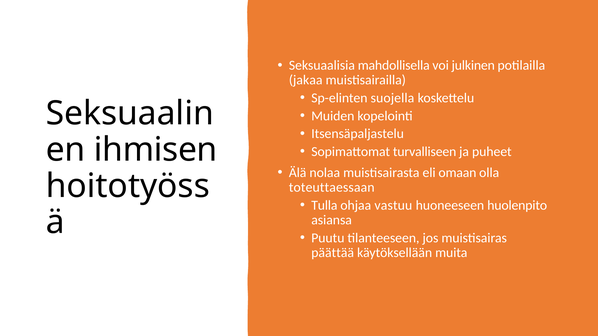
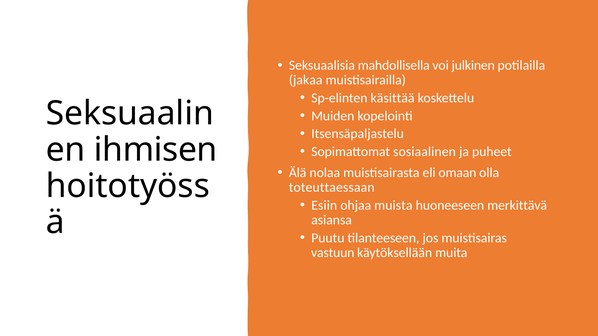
suojella: suojella -> käsittää (393, 98)
turvalliseen: turvalliseen -> sosiaalinen (425, 152)
Tulla: Tulla -> Esiin (324, 205)
vastuu: vastuu -> muista (393, 205)
huolenpito: huolenpito -> merkittävä (517, 205)
päättää: päättää -> vastuun (333, 253)
